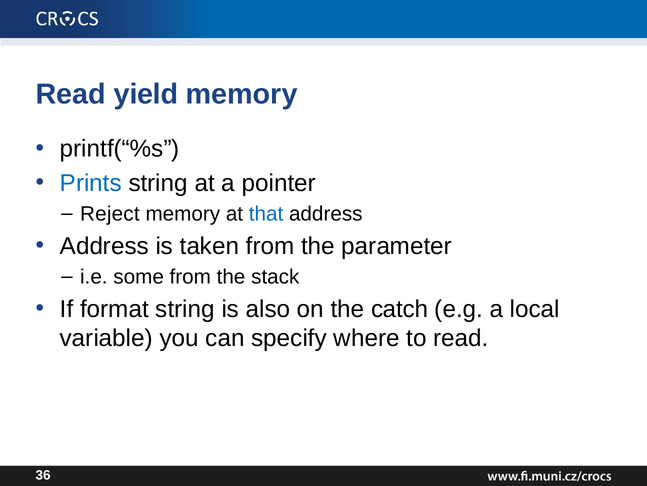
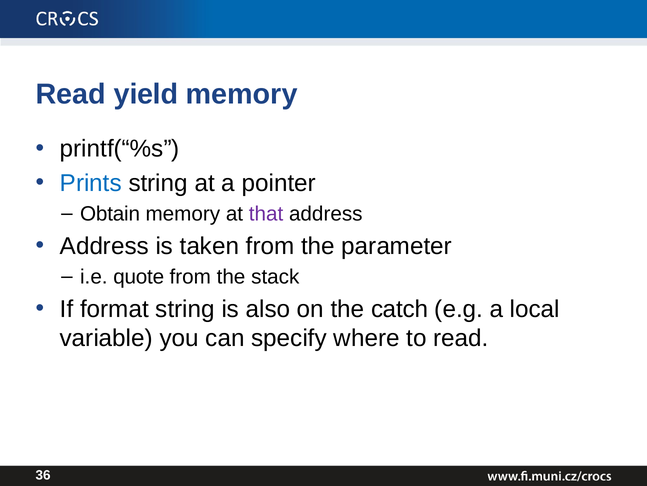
Reject: Reject -> Obtain (110, 214)
that colour: blue -> purple (266, 214)
some: some -> quote (139, 276)
